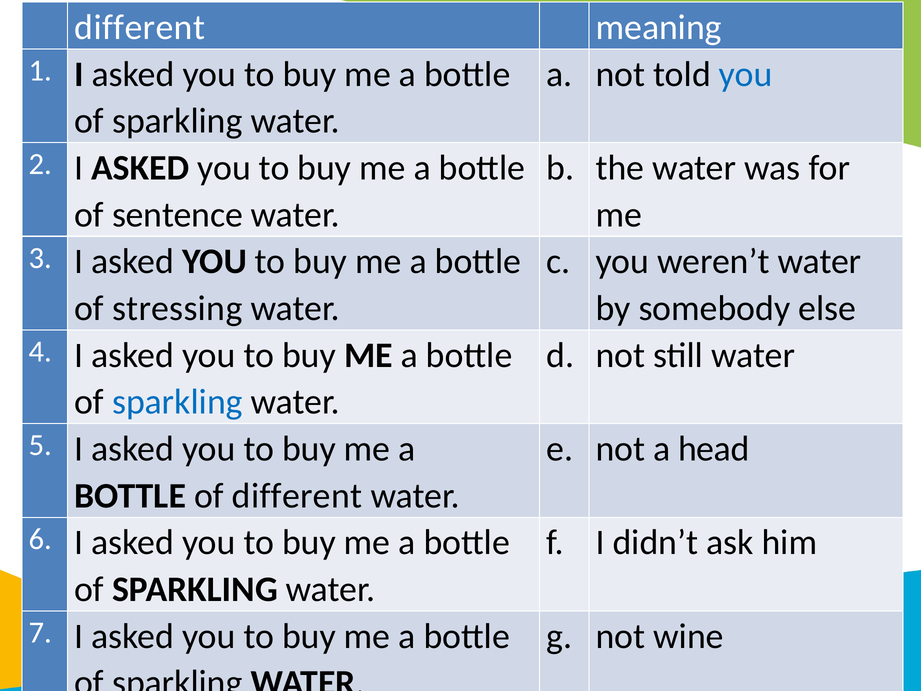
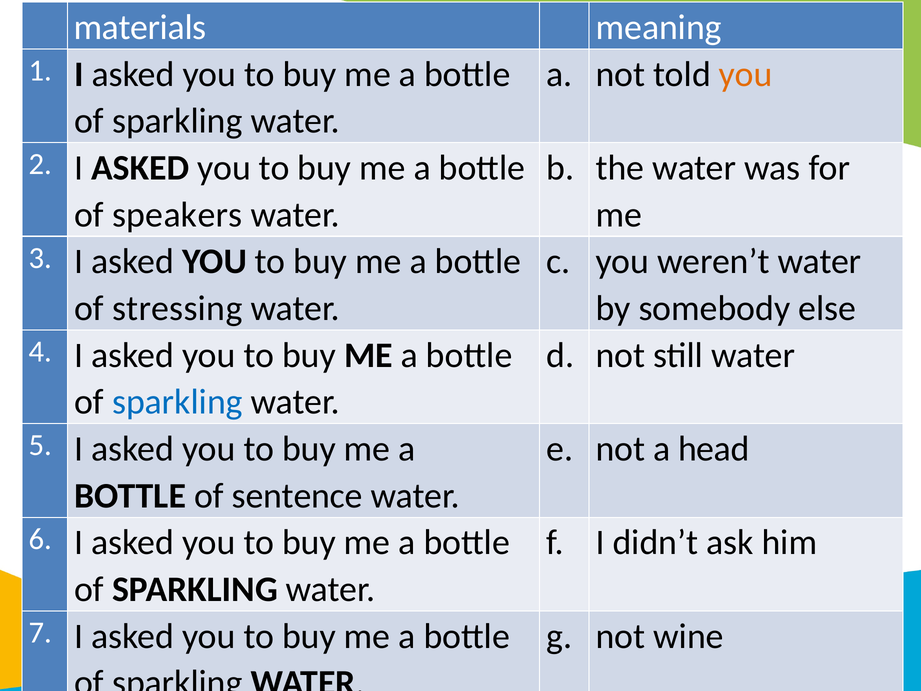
different: different -> materials (140, 27)
you colour: blue -> orange (746, 74)
sentence: sentence -> speakers (177, 215)
of different: different -> sentence (297, 496)
